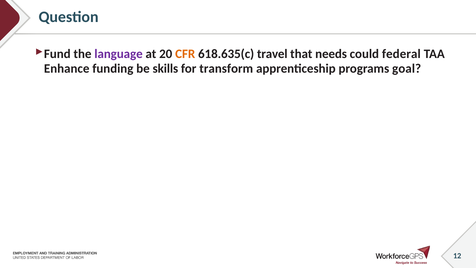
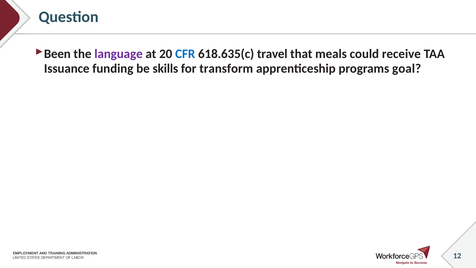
Fund: Fund -> Been (57, 54)
CFR colour: orange -> blue (185, 54)
needs: needs -> meals (331, 54)
federal: federal -> receive (401, 54)
Enhance: Enhance -> Issuance (67, 68)
